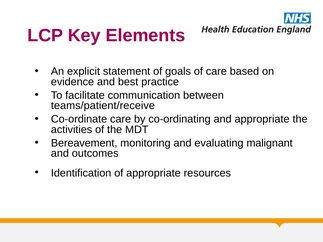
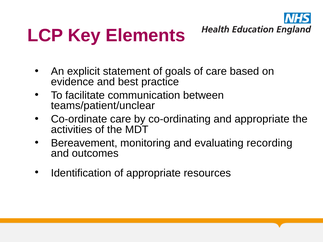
teams/patient/receive: teams/patient/receive -> teams/patient/unclear (103, 106)
malignant: malignant -> recording (269, 143)
